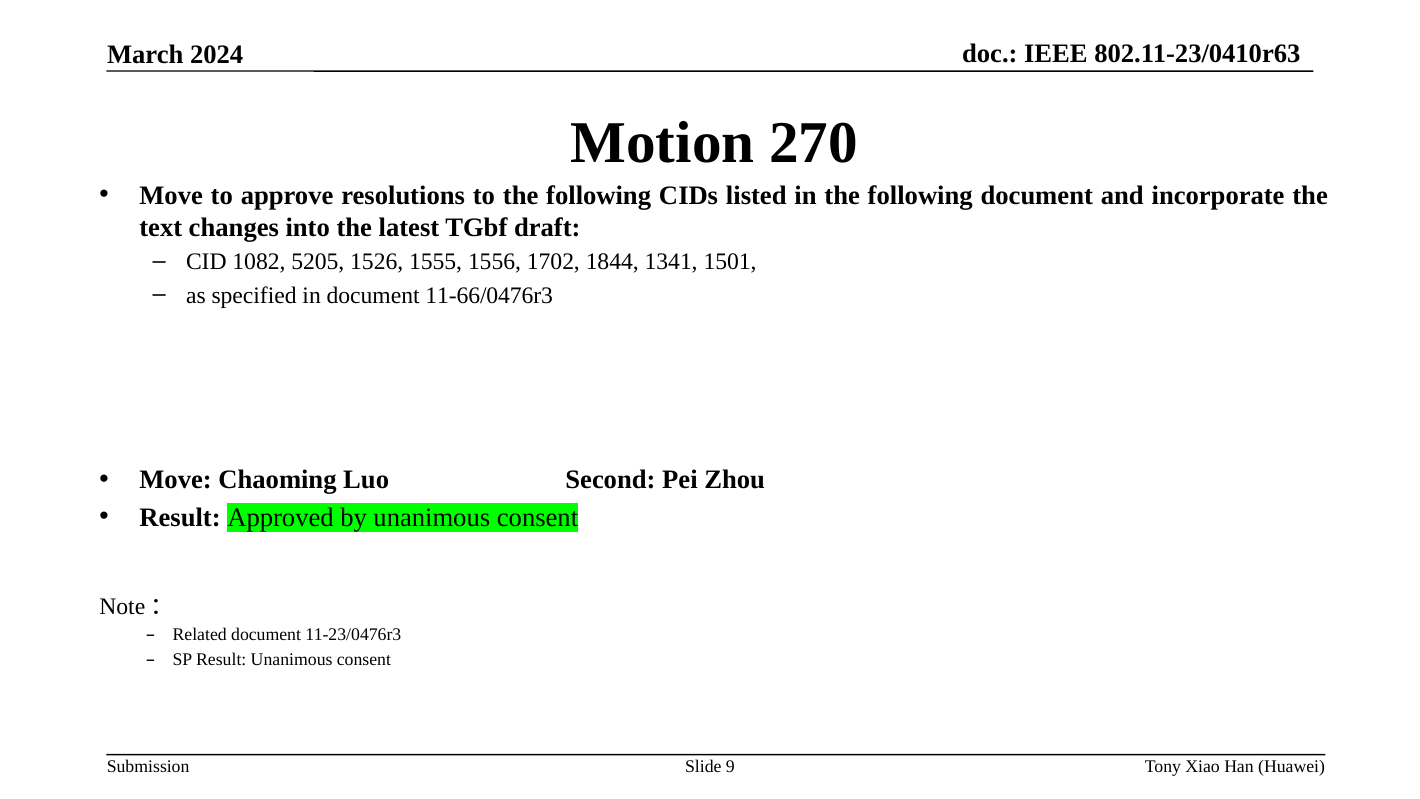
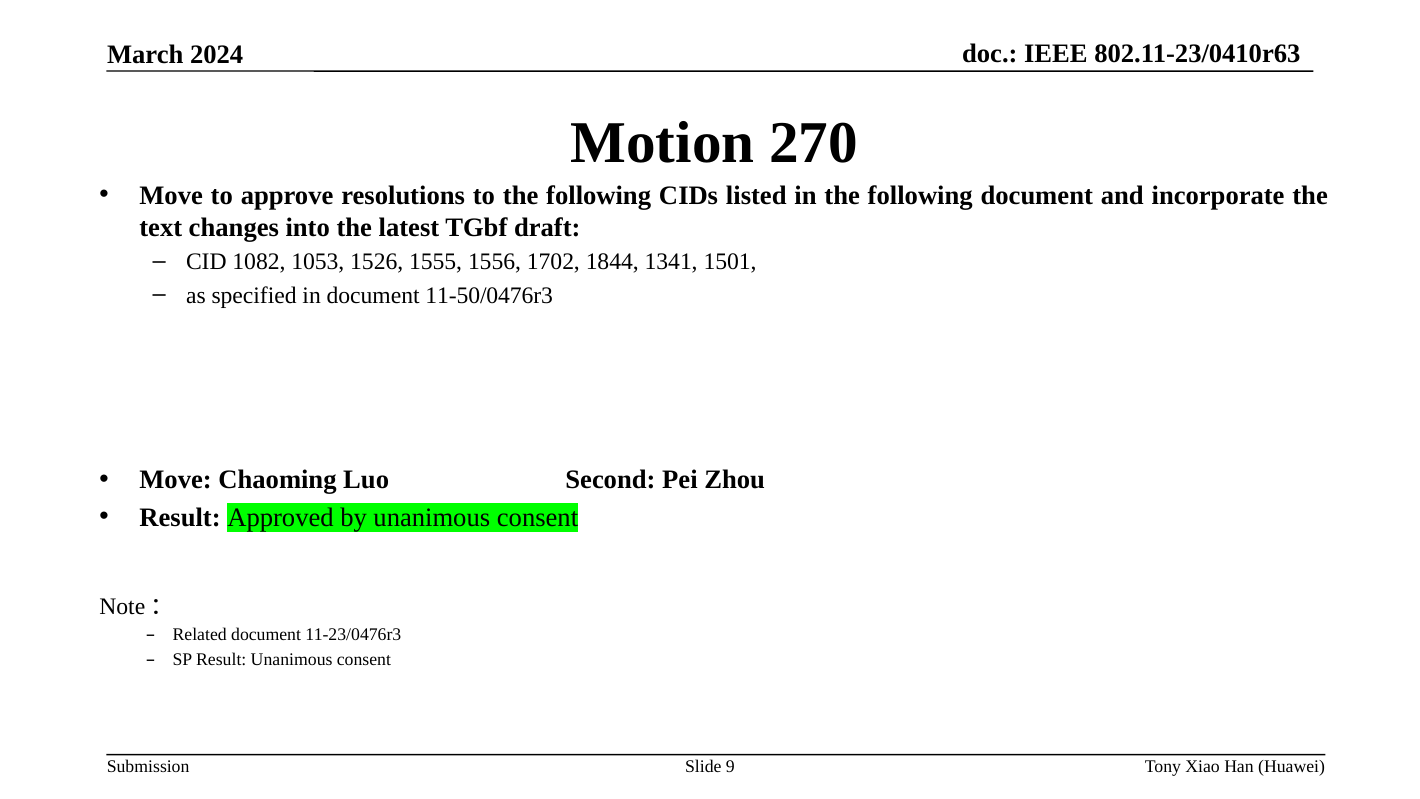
5205: 5205 -> 1053 (318, 262)
11-66/0476r3: 11-66/0476r3 -> 11-50/0476r3 (489, 295)
